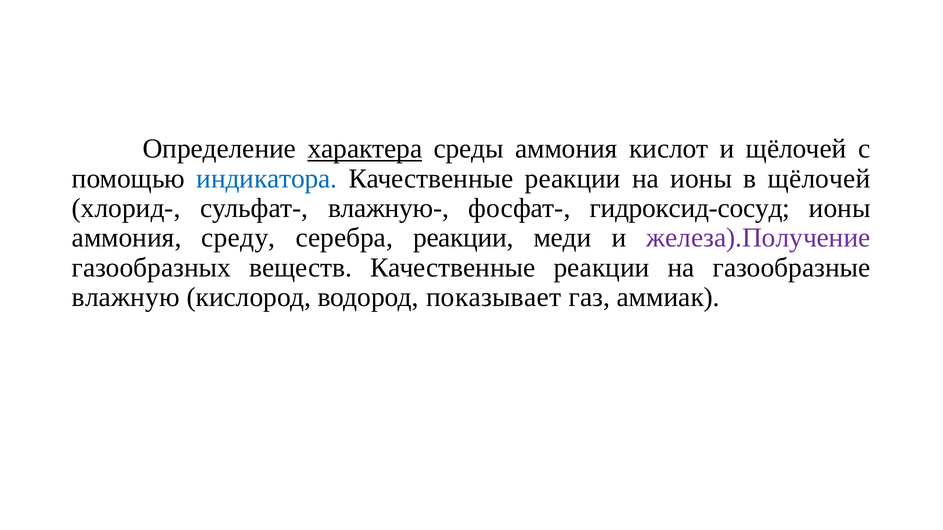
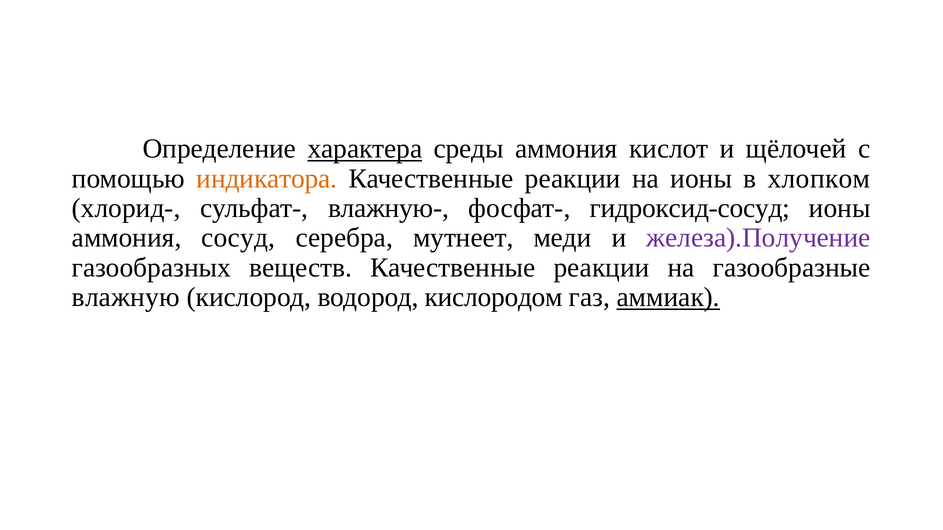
индикатора colour: blue -> orange (267, 179)
в щёлочей: щёлочей -> хлопком (819, 179)
среду: среду -> сосуд (238, 238)
серебра реакции: реакции -> мутнеет (463, 238)
показывает: показывает -> кислородом (494, 298)
аммиак underline: none -> present (668, 298)
